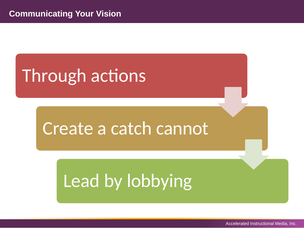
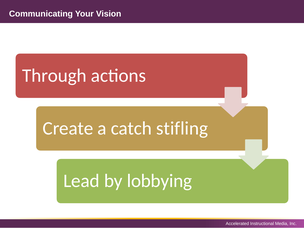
cannot: cannot -> stifling (182, 128)
